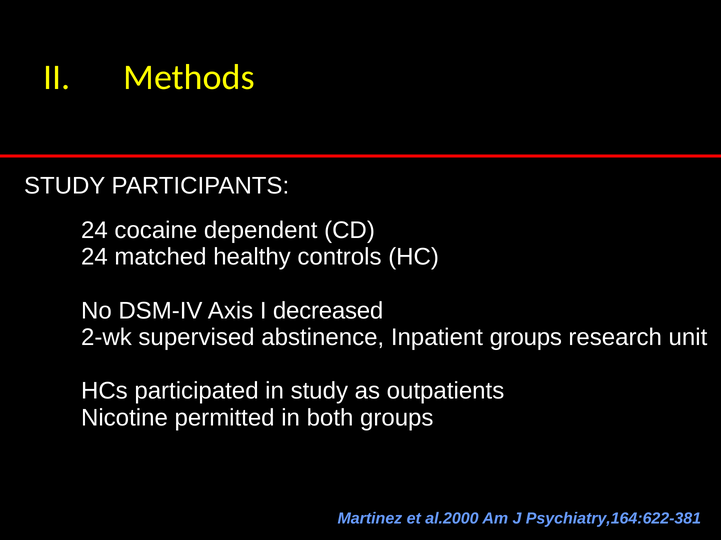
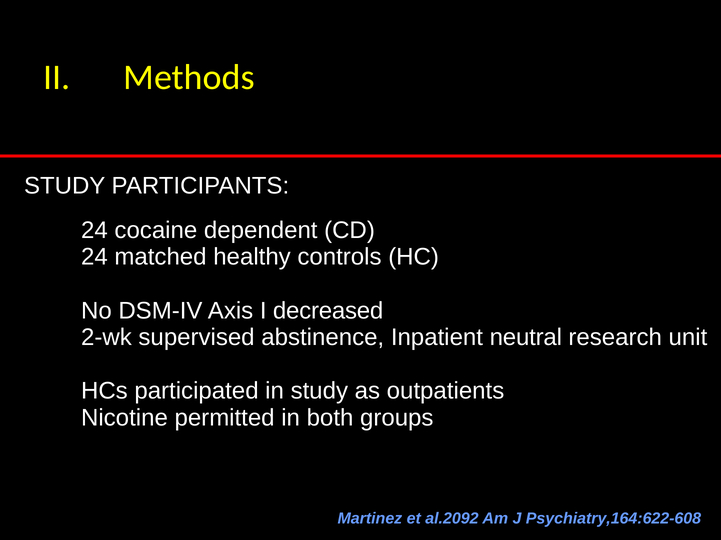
Inpatient groups: groups -> neutral (526, 338)
al.2000: al.2000 -> al.2092 (452, 519)
Psychiatry,164:622-381: Psychiatry,164:622-381 -> Psychiatry,164:622-608 (613, 519)
